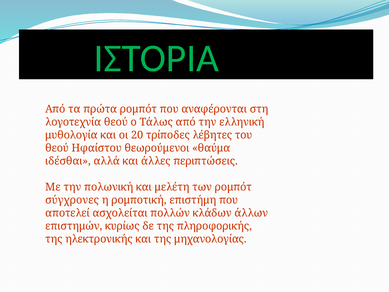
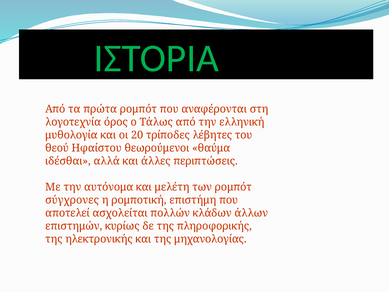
λογοτεχνία θεού: θεού -> όρος (116, 122)
πολωνική: πολωνική -> αυτόνομα (109, 187)
